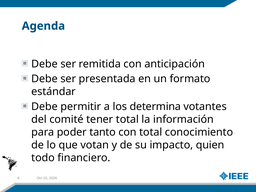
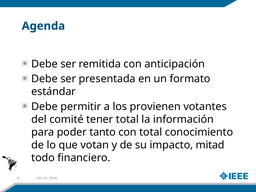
determina: determina -> provienen (155, 107)
quien: quien -> mitad (210, 145)
